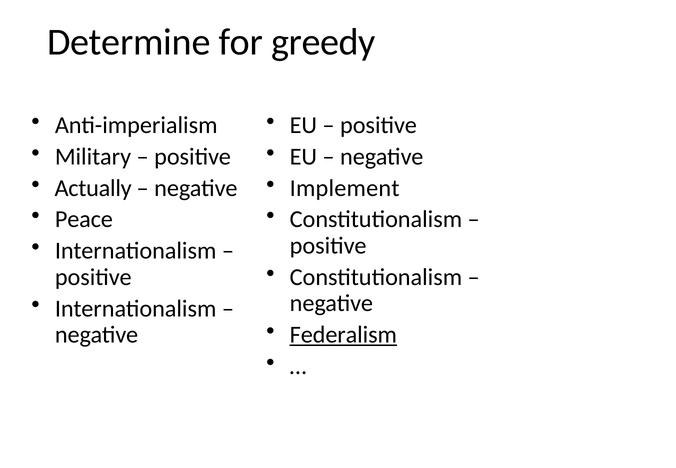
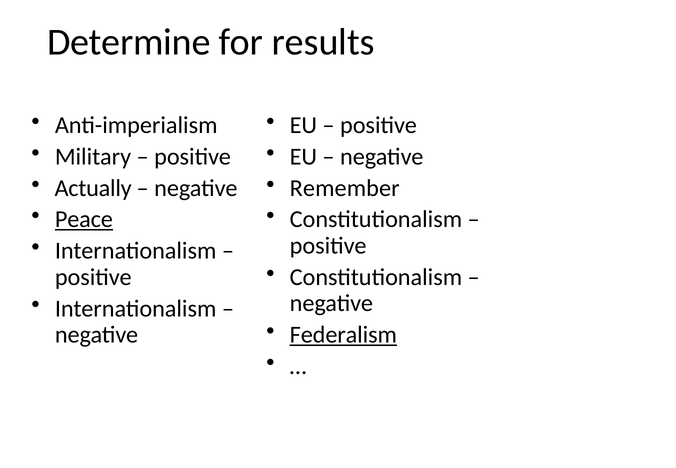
greedy: greedy -> results (323, 42)
Implement: Implement -> Remember (345, 188)
Peace underline: none -> present (84, 219)
